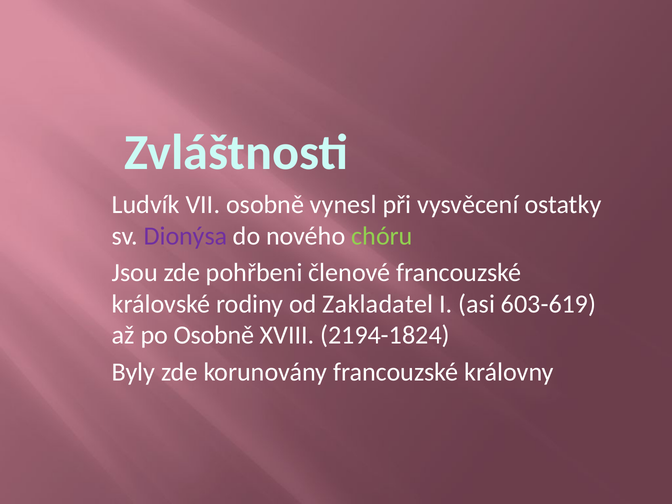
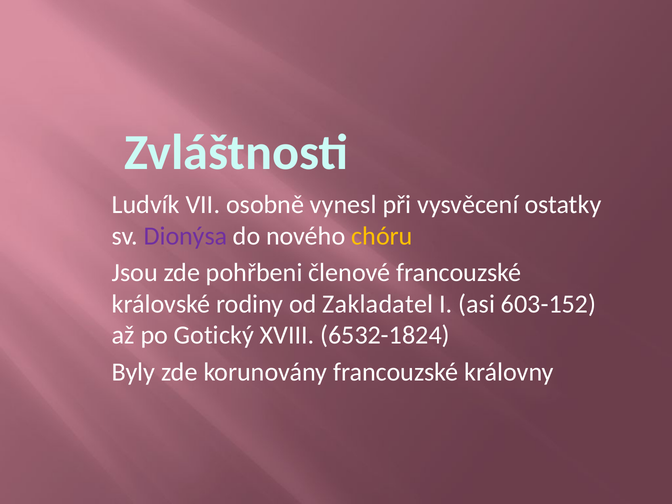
chóru colour: light green -> yellow (382, 236)
603-619: 603-619 -> 603-152 (549, 304)
po Osobně: Osobně -> Gotický (214, 335)
2194-1824: 2194-1824 -> 6532-1824 (385, 335)
